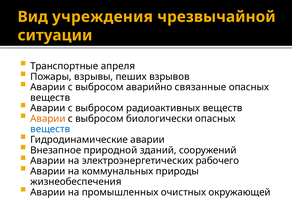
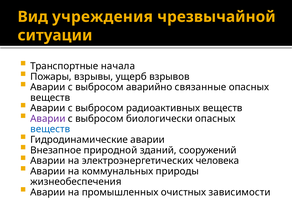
апреля: апреля -> начала (118, 66)
пеших: пеших -> ущерб (131, 77)
Аварии colour: orange -> purple (48, 119)
рабочего: рабочего -> человека (217, 161)
окружающей: окружающей -> зависимости (240, 192)
